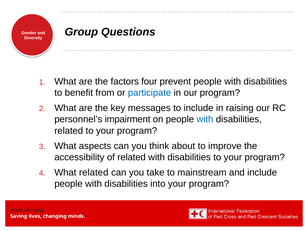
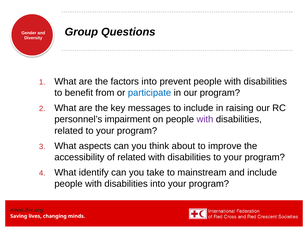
factors four: four -> into (149, 82)
with colour: blue -> purple (205, 119)
What related: related -> identify (94, 172)
